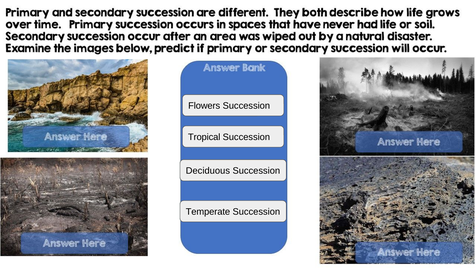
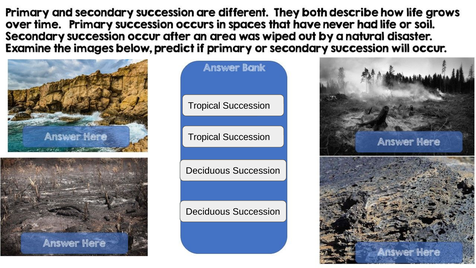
Flowers: Flowers -> Tropical (204, 106)
Temperate: Temperate -> Deciduous (208, 212)
